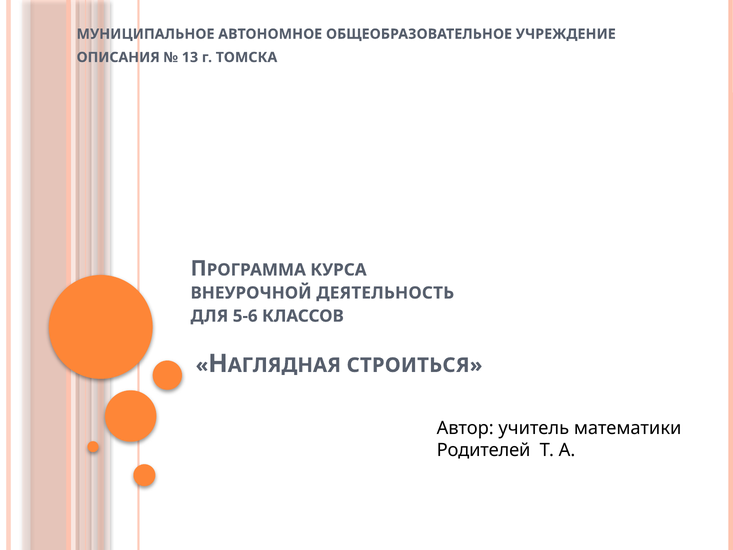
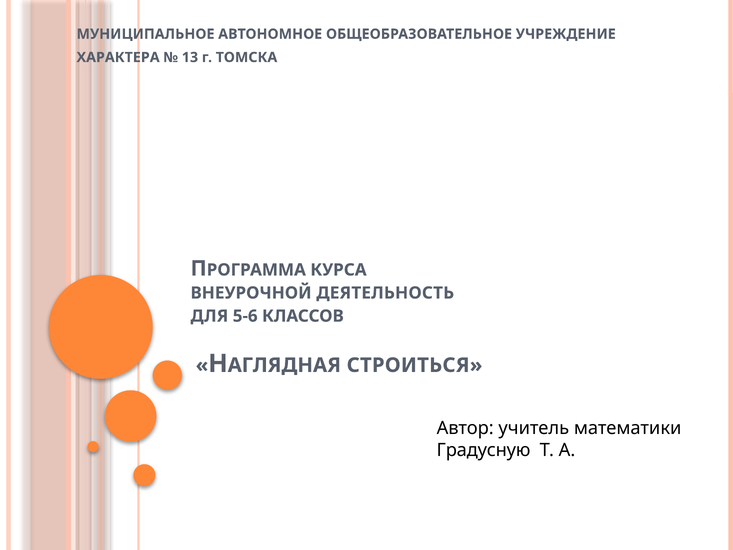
ОПИСАНИЯ: ОПИСАНИЯ -> ХАРАКТЕРА (118, 57)
Родителей: Родителей -> Градусную (484, 450)
